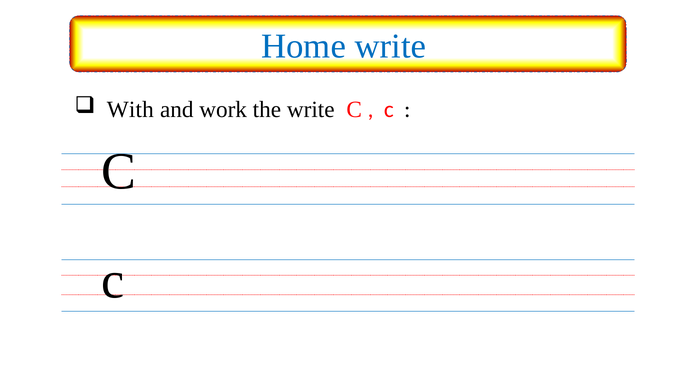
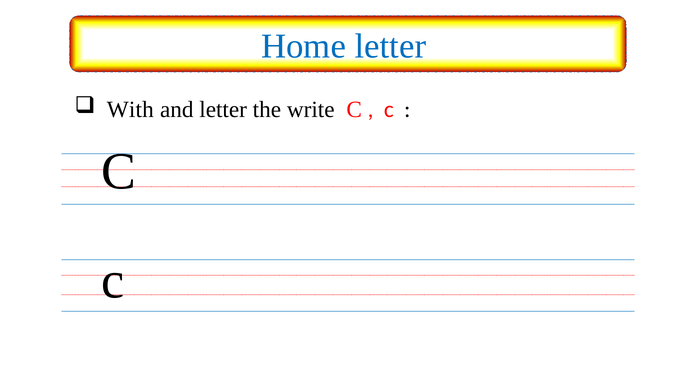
Home write: write -> letter (390, 46)
and work: work -> letter (223, 109)
